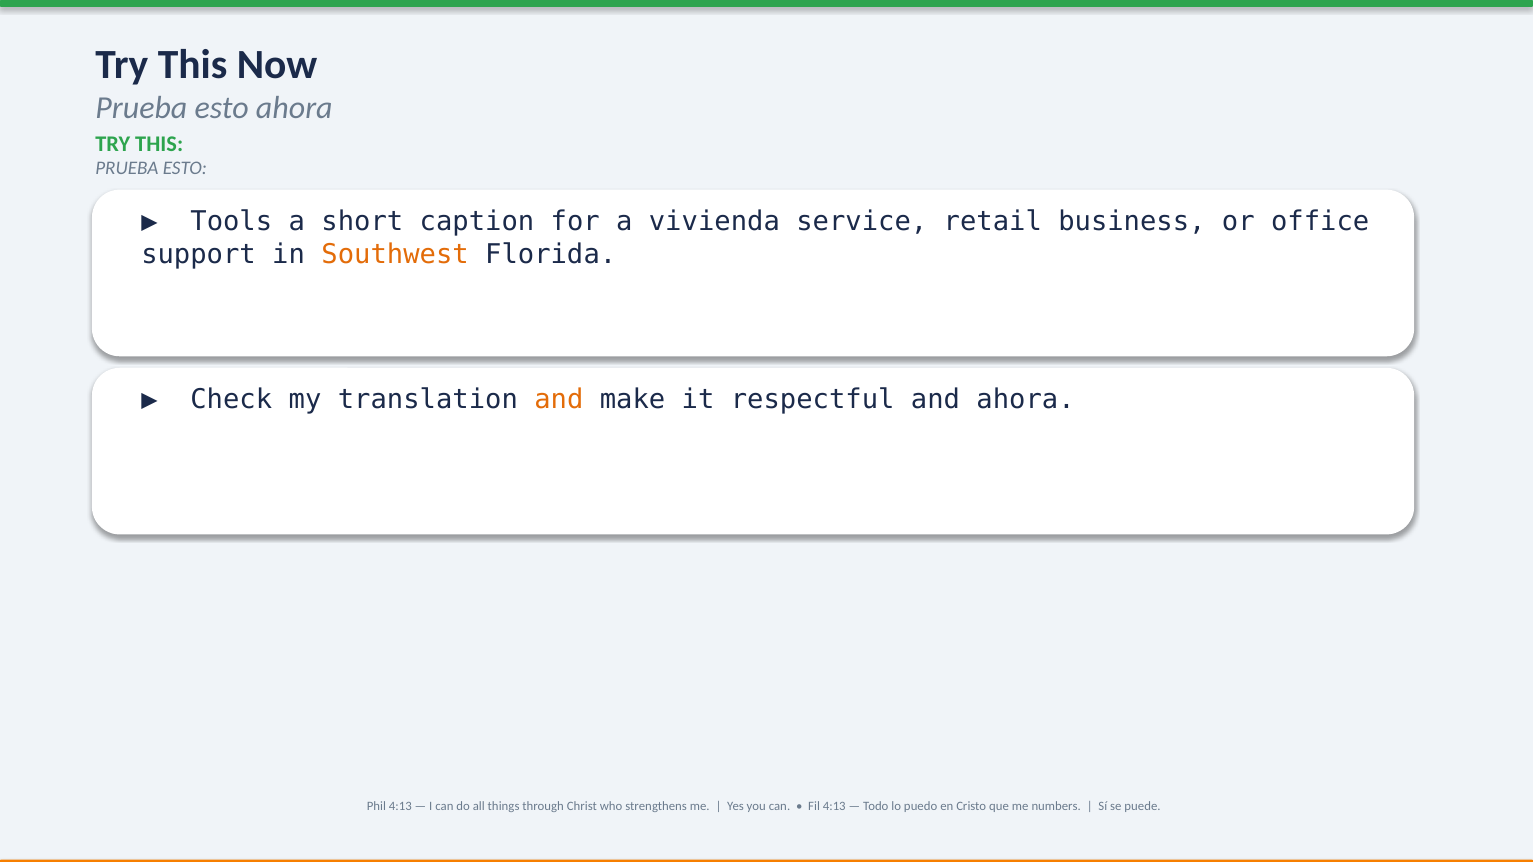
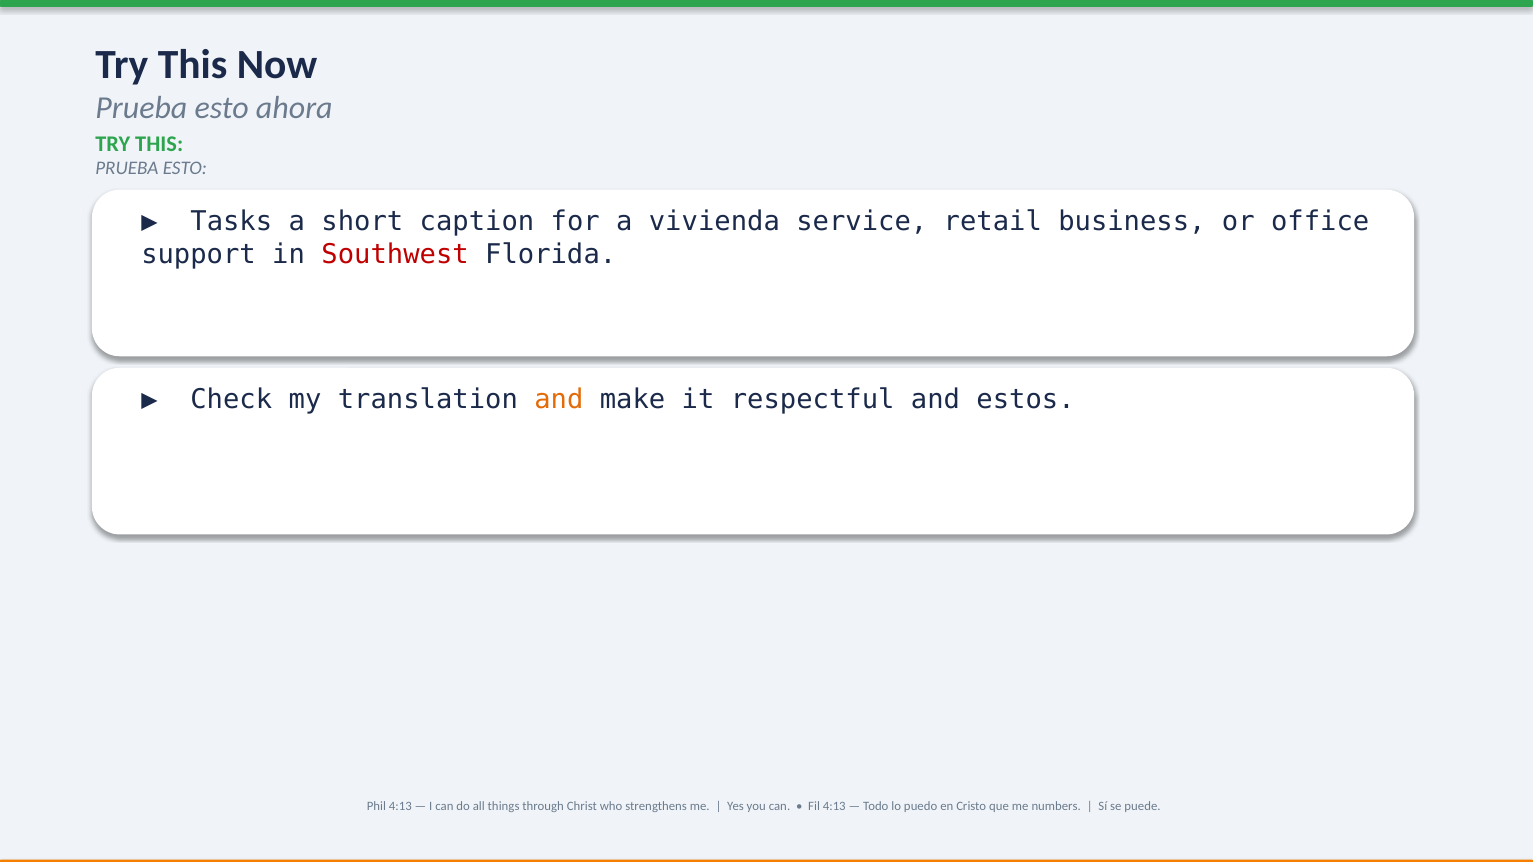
Tools: Tools -> Tasks (231, 222)
Southwest colour: orange -> red (395, 254)
and ahora: ahora -> estos (1026, 400)
